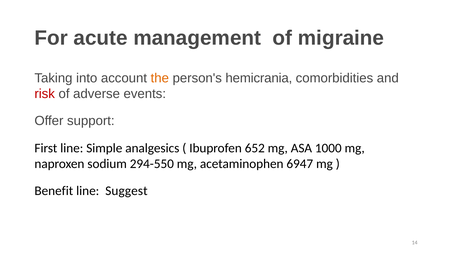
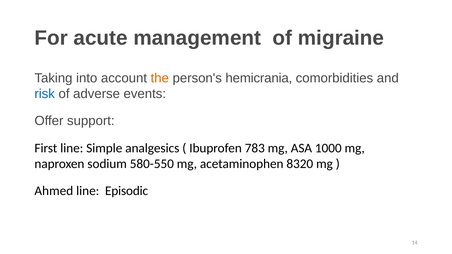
risk colour: red -> blue (45, 94)
652: 652 -> 783 (255, 148)
294-550: 294-550 -> 580-550 (152, 164)
6947: 6947 -> 8320 (300, 164)
Benefit: Benefit -> Ahmed (54, 191)
Suggest: Suggest -> Episodic (127, 191)
